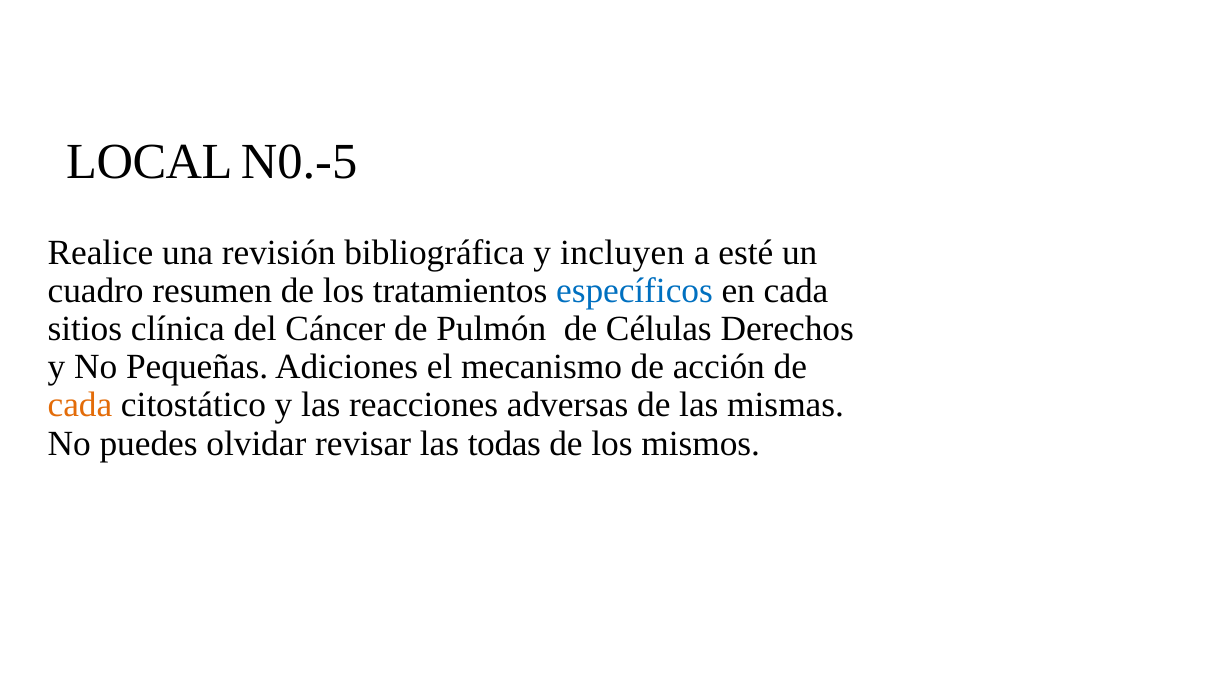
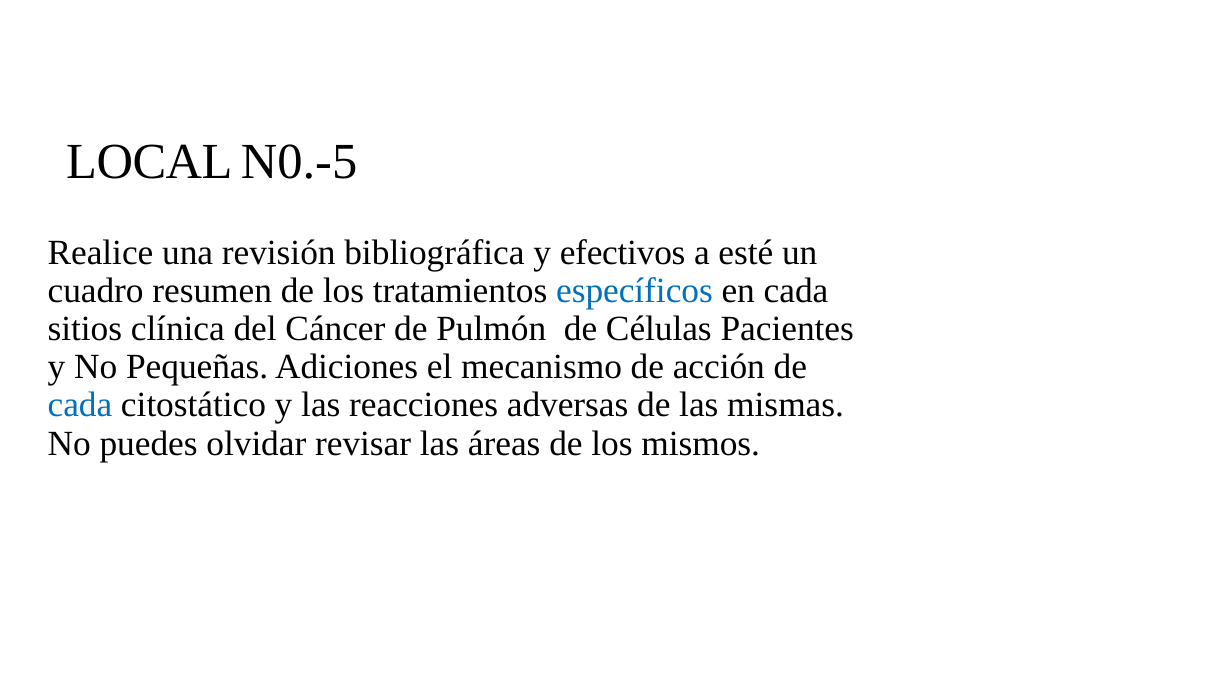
incluyen: incluyen -> efectivos (623, 253)
Derechos: Derechos -> Pacientes (787, 329)
cada colour: orange -> blue (80, 405)
todas: todas -> áreas (504, 444)
